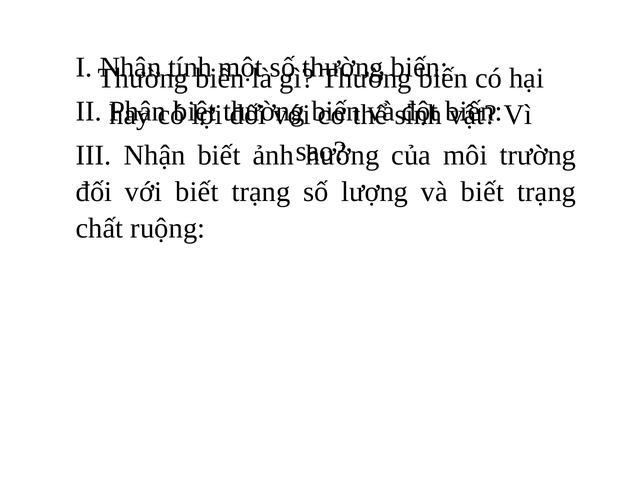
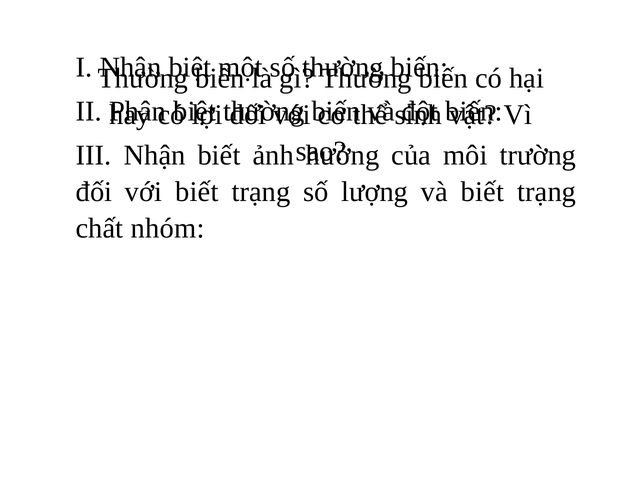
tính: tính -> biệt (190, 67)
ruộng: ruộng -> nhóm (168, 228)
